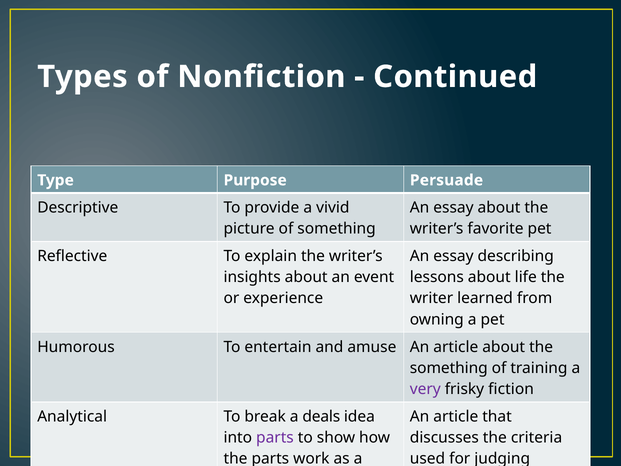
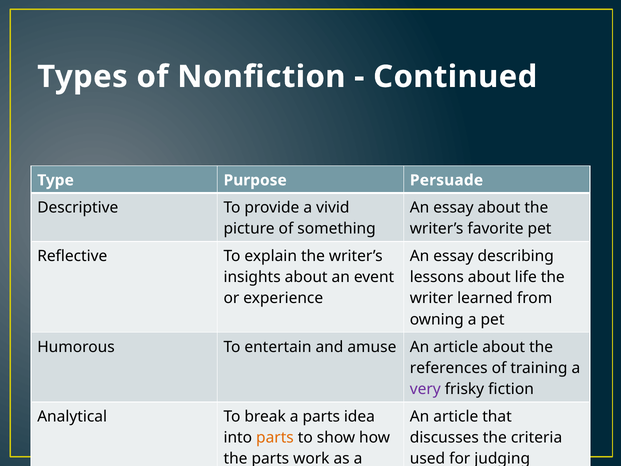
something: something -> references (449, 368)
a deals: deals -> parts (321, 416)
parts colour: purple -> orange (275, 437)
